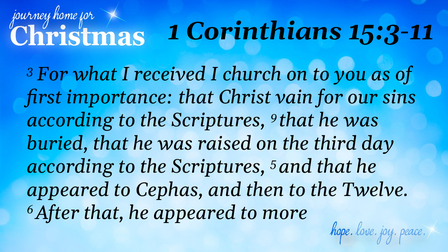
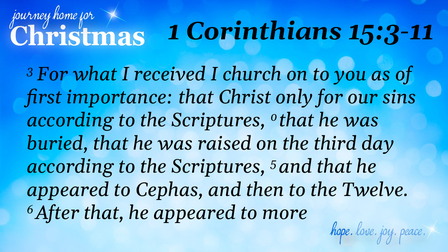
vain: vain -> only (294, 97)
9: 9 -> 0 (274, 117)
